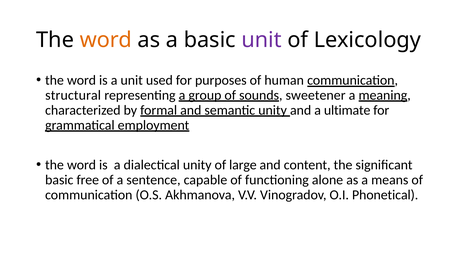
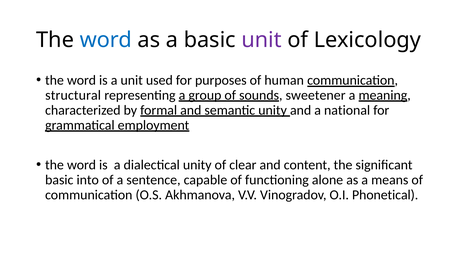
word colour: orange -> blue (106, 40)
ultimate: ultimate -> national (347, 110)
large: large -> clear (243, 165)
free: free -> into (88, 180)
